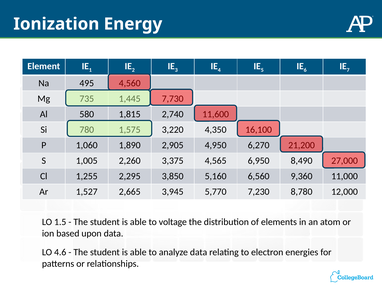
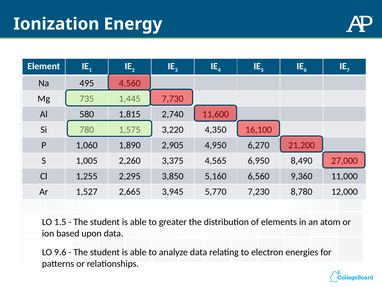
voltage: voltage -> greater (173, 222)
4.6: 4.6 -> 9.6 (60, 252)
